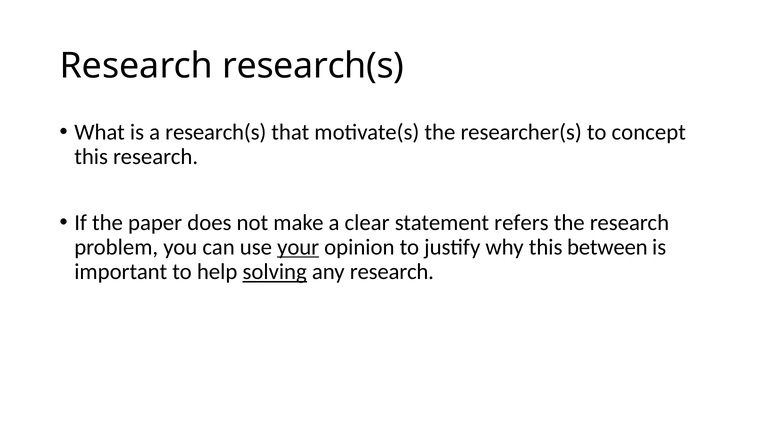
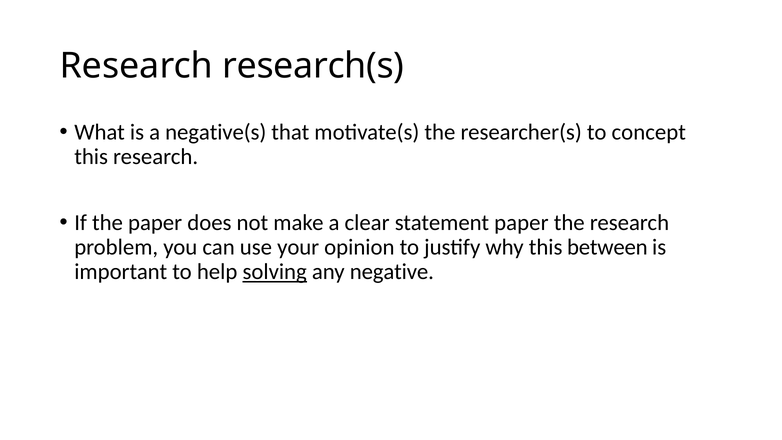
a research(s: research(s -> negative(s (216, 132)
statement refers: refers -> paper (521, 222)
your underline: present -> none (298, 247)
any research: research -> negative (392, 272)
